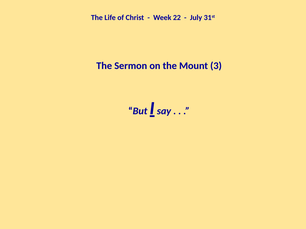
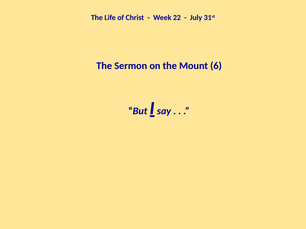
3: 3 -> 6 (216, 66)
